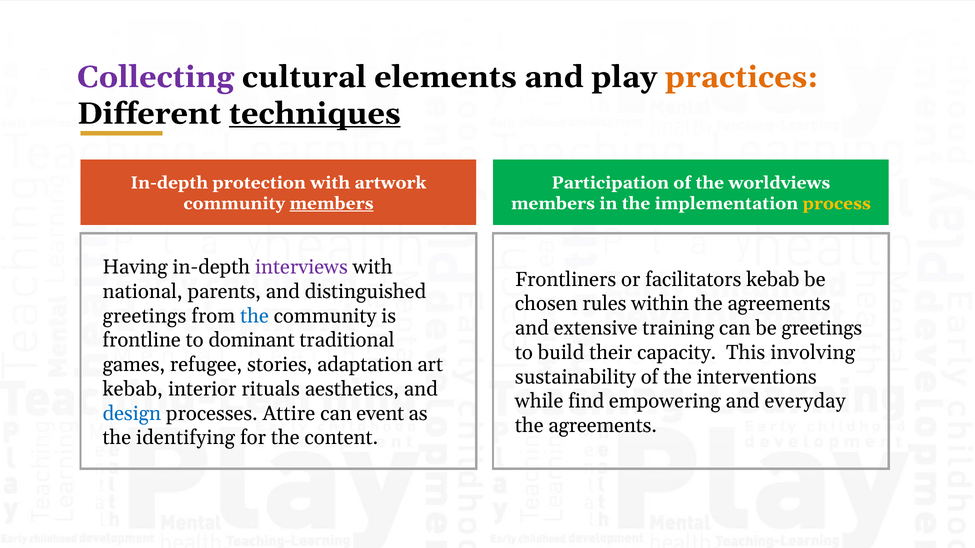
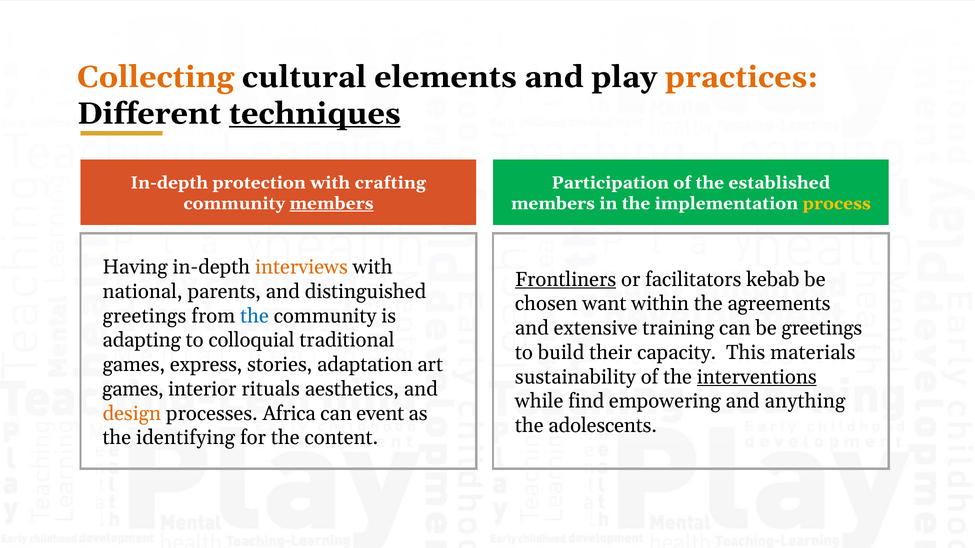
Collecting colour: purple -> orange (156, 77)
artwork: artwork -> crafting (390, 183)
worldviews: worldviews -> established (779, 183)
interviews colour: purple -> orange (301, 267)
Frontliners underline: none -> present (566, 280)
rules: rules -> want (604, 304)
frontline: frontline -> adapting (142, 341)
dominant: dominant -> colloquial (252, 341)
involving: involving -> materials (813, 353)
refugee: refugee -> express (206, 365)
interventions underline: none -> present (757, 377)
kebab: kebab -> games (133, 389)
everyday: everyday -> anything (805, 401)
design colour: blue -> orange (132, 414)
Attire: Attire -> Africa (289, 414)
agreements: agreements -> adolescents (603, 426)
